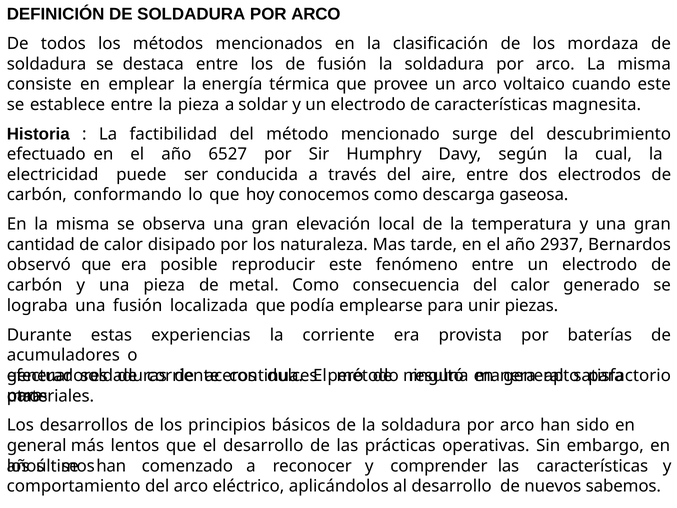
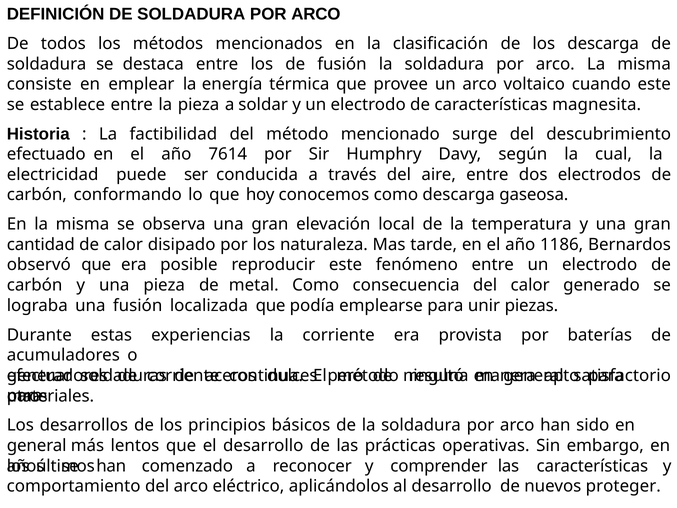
los mordaza: mordaza -> descarga (603, 44)
6527: 6527 -> 7614 (228, 154)
2937: 2937 -> 1186 (562, 244)
sabemos: sabemos -> proteger (623, 486)
